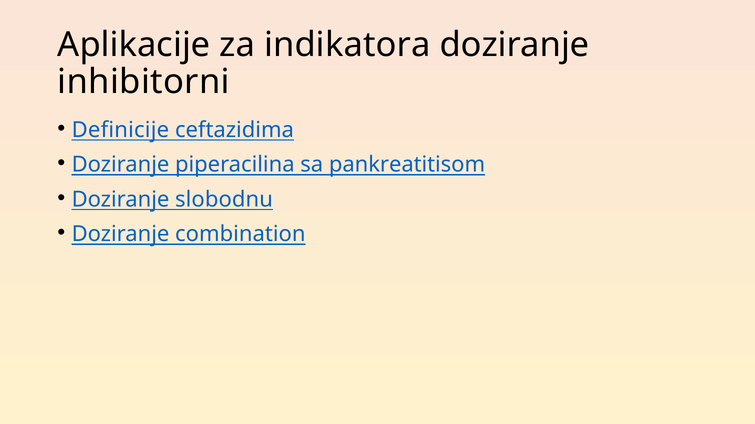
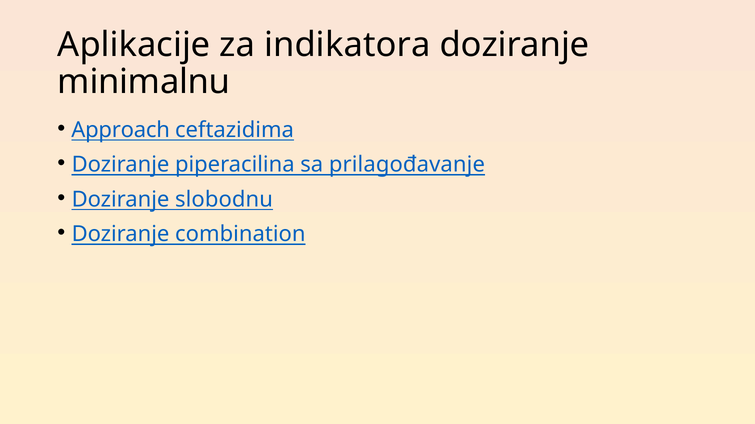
inhibitorni: inhibitorni -> minimalnu (144, 82)
Definicije: Definicije -> Approach (121, 130)
pankreatitisom: pankreatitisom -> prilagođavanje (407, 165)
